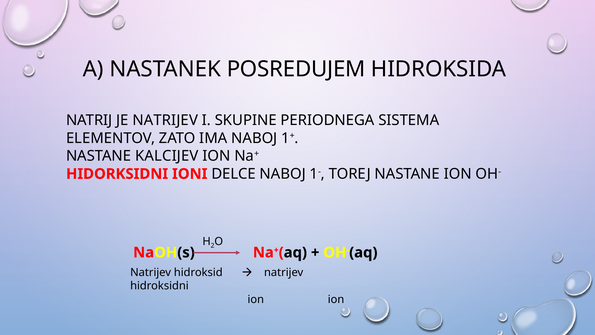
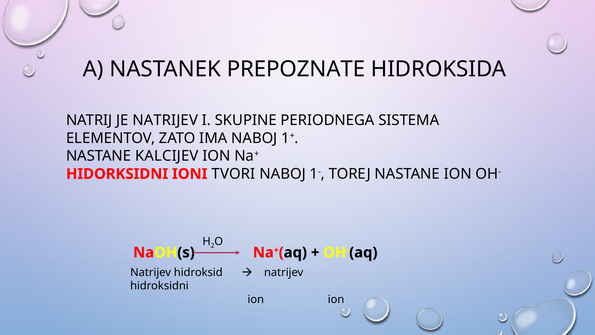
POSREDUJEM: POSREDUJEM -> PREPOZNATE (296, 69)
DELCE: DELCE -> TVORI (233, 174)
